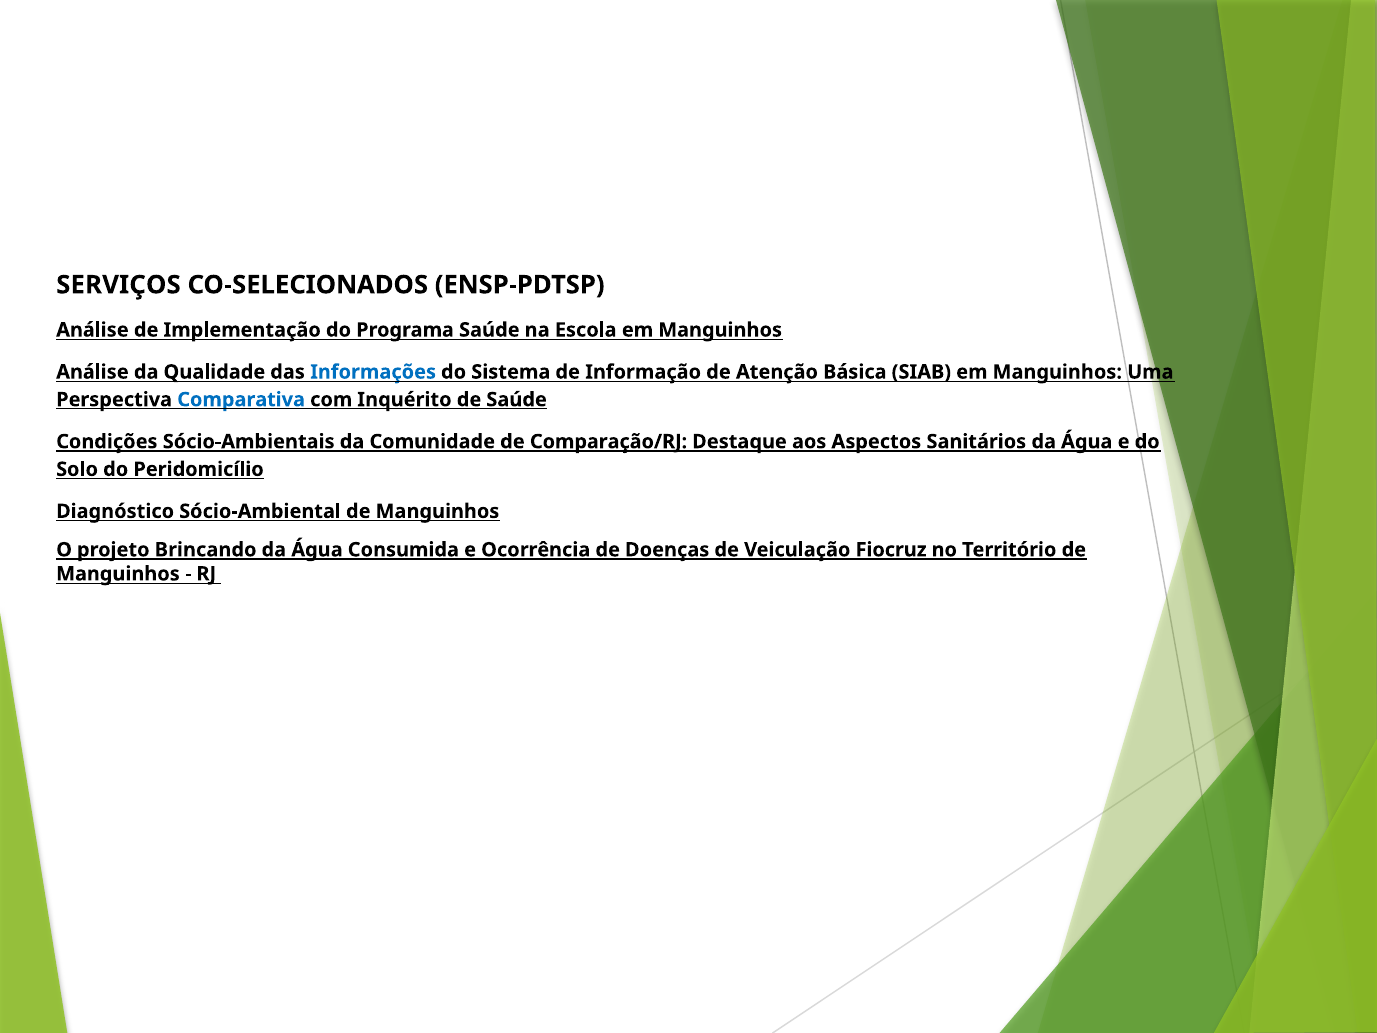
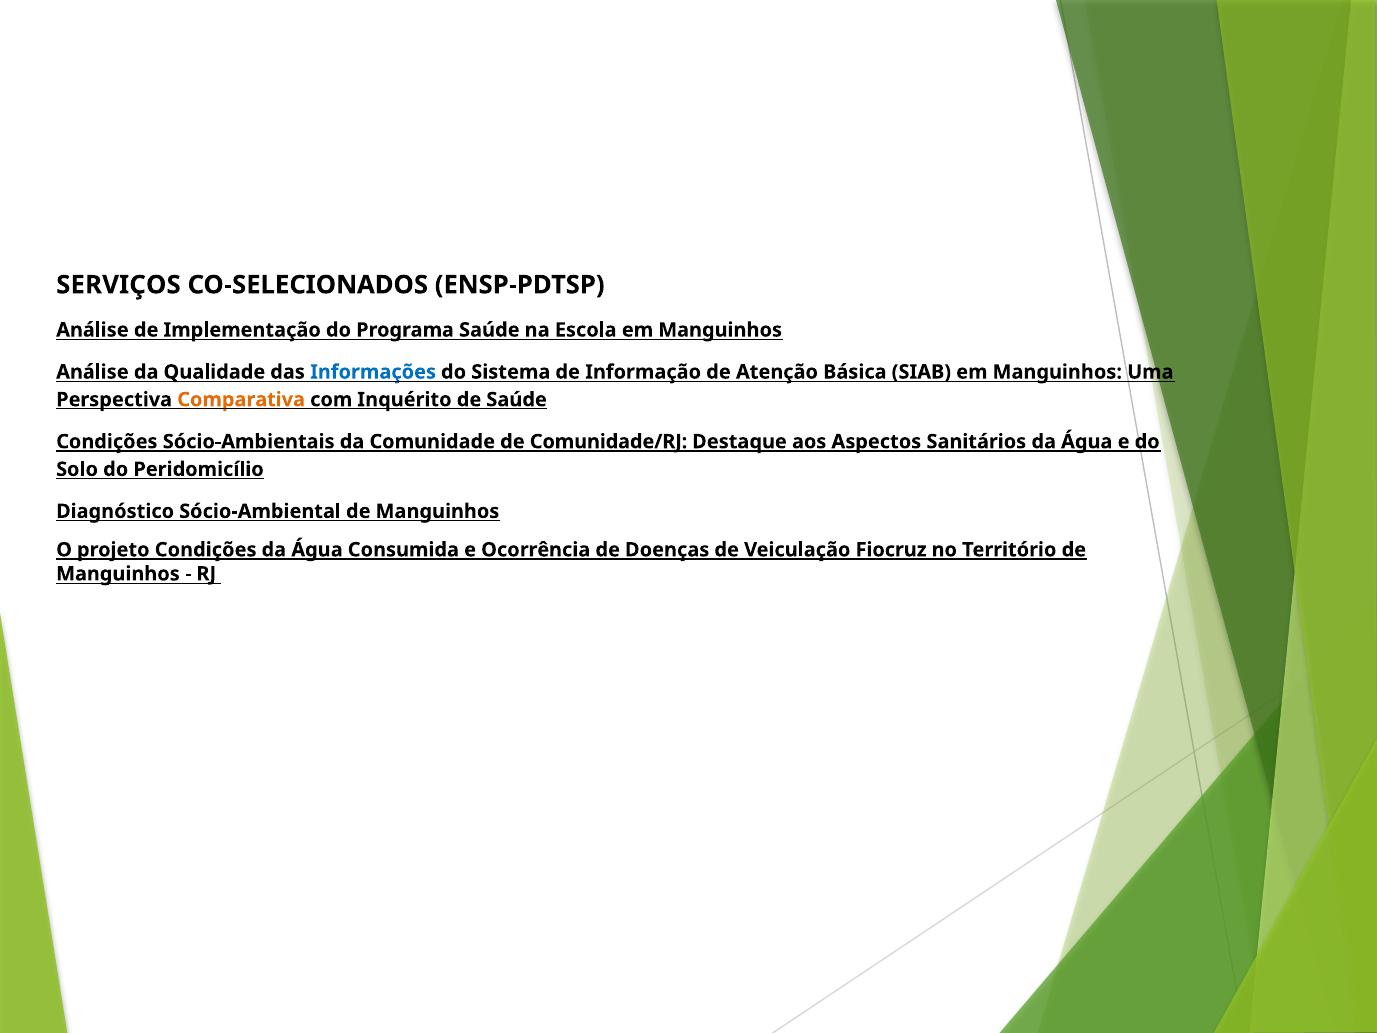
Comparativa colour: blue -> orange (241, 400)
Comparação/RJ: Comparação/RJ -> Comunidade/RJ (609, 442)
projeto Brincando: Brincando -> Condições (206, 550)
